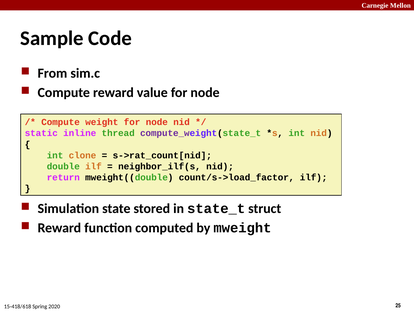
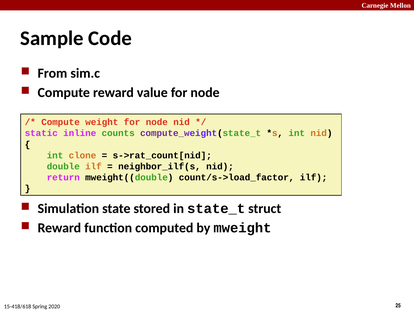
thread: thread -> counts (118, 133)
